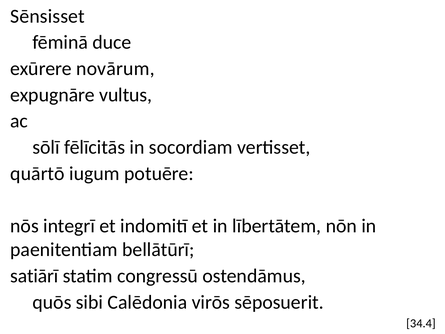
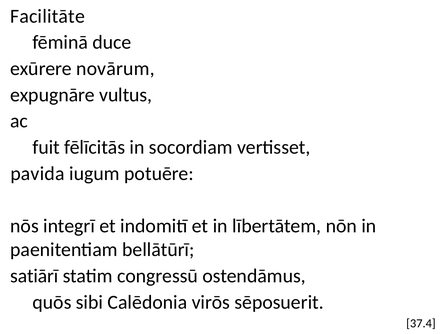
Sēnsisset: Sēnsisset -> Facilitāte (48, 16)
sōlī: sōlī -> fuit (46, 147)
quārtō: quārtō -> pavida (37, 173)
34.4: 34.4 -> 37.4 (421, 323)
